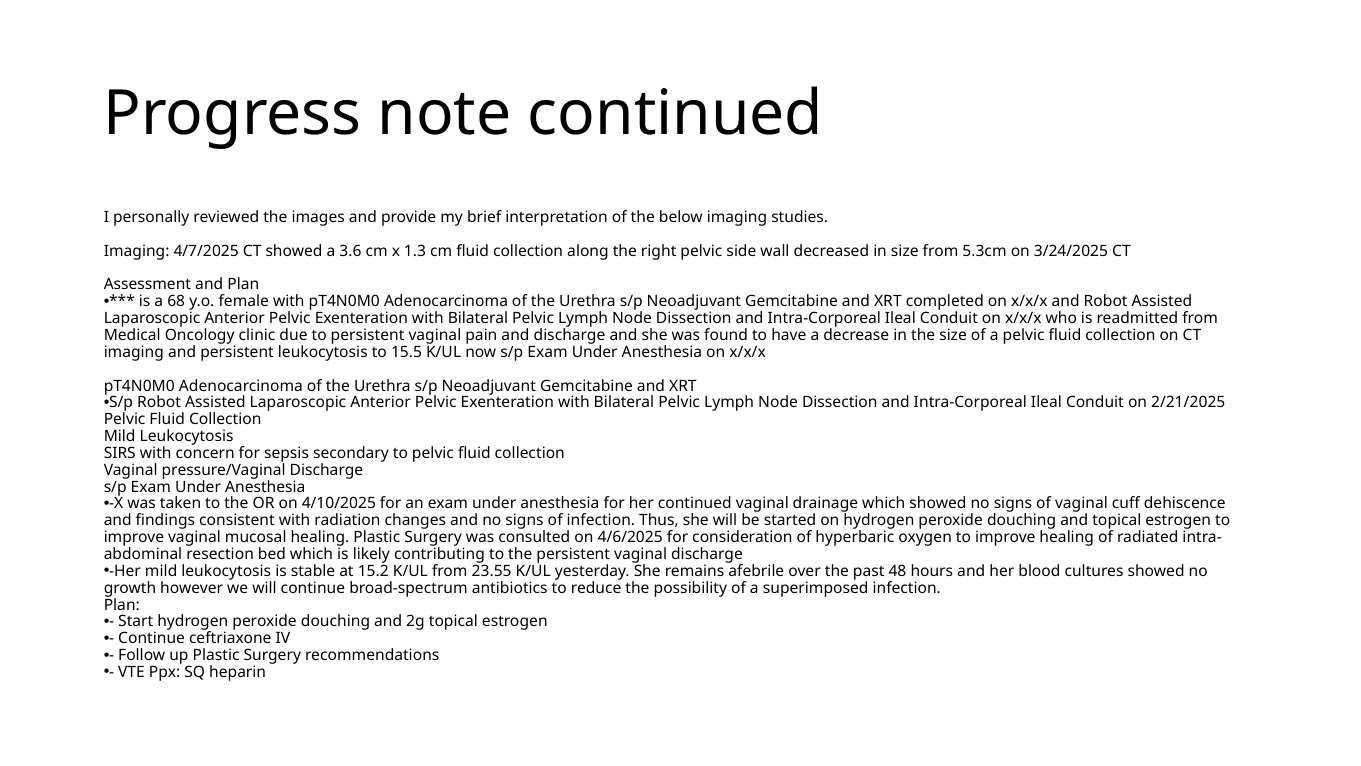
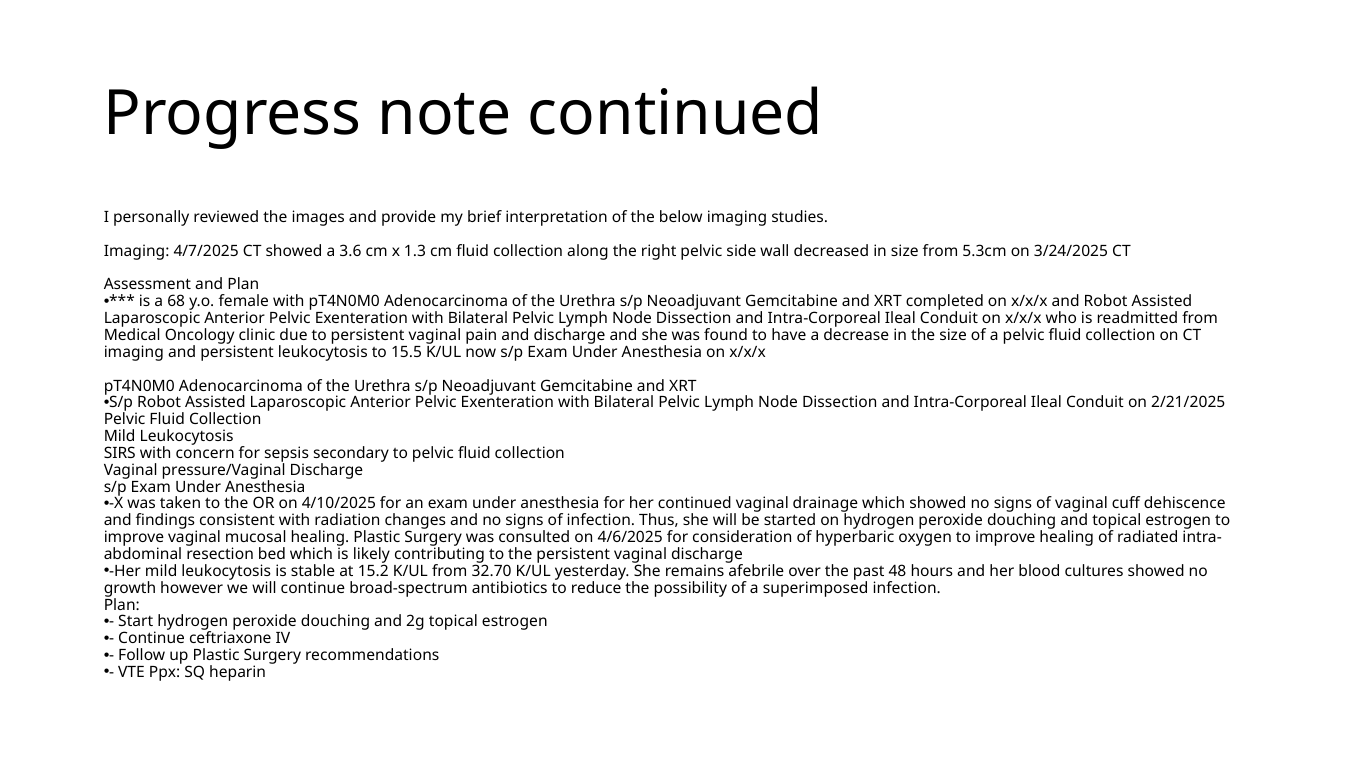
23.55: 23.55 -> 32.70 (492, 571)
